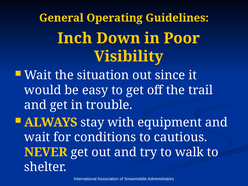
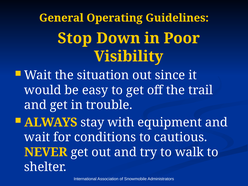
Inch: Inch -> Stop (75, 38)
